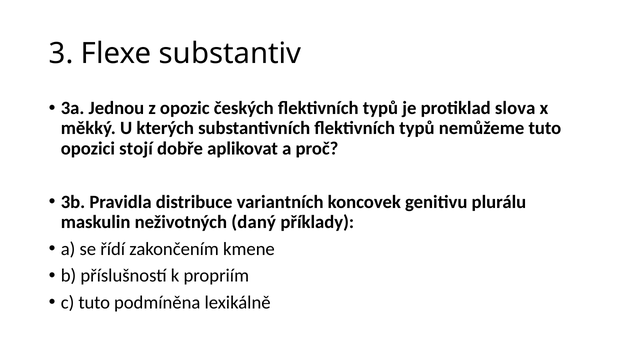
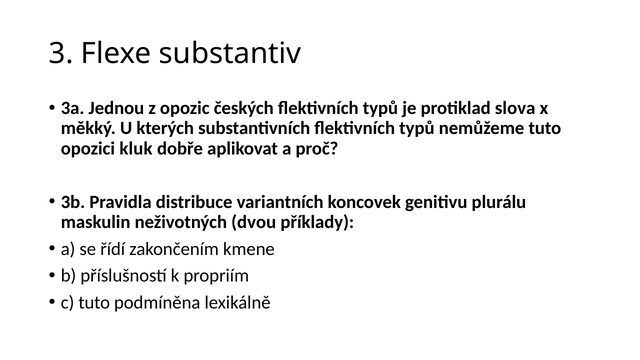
stojí: stojí -> kluk (136, 148)
daný: daný -> dvou (254, 222)
